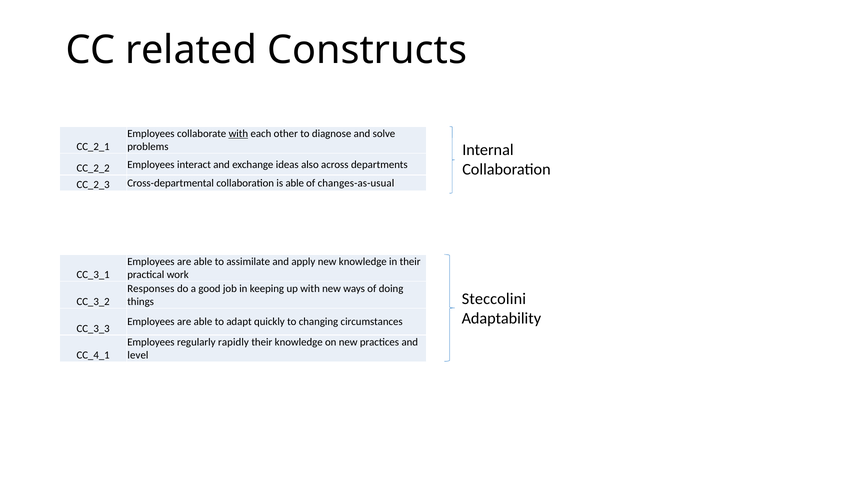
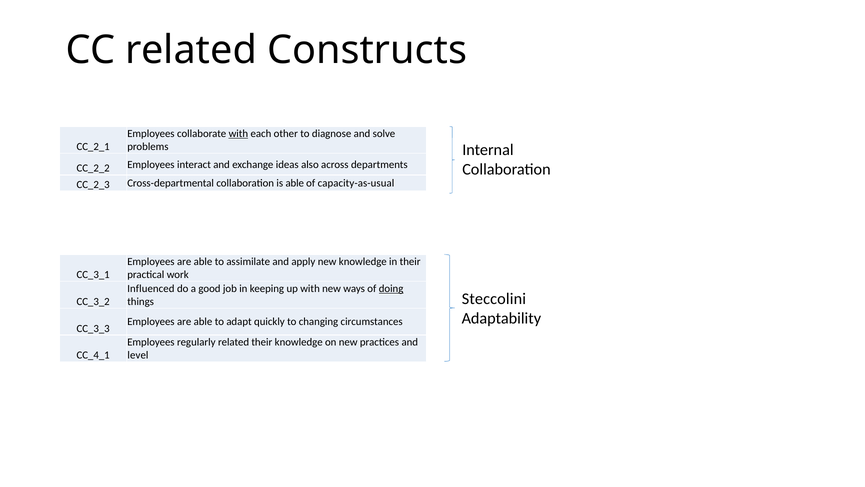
changes-as-usual: changes-as-usual -> capacity-as-usual (356, 183)
Responses: Responses -> Influenced (151, 288)
doing underline: none -> present (391, 288)
regularly rapidly: rapidly -> related (234, 342)
